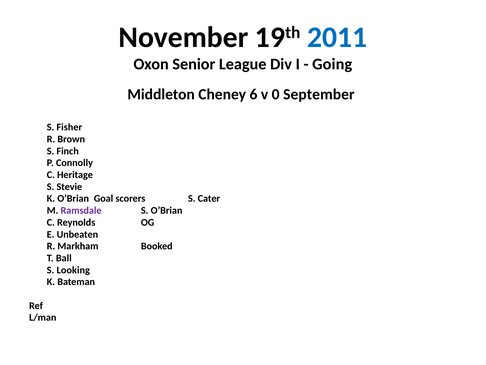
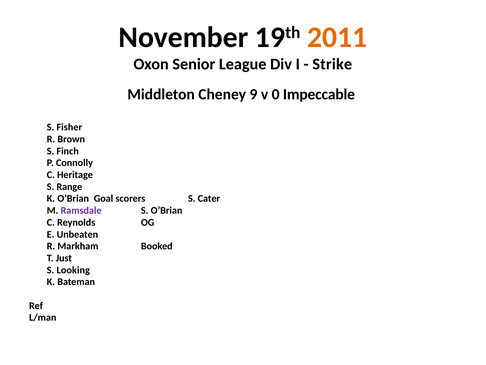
2011 colour: blue -> orange (337, 37)
Going: Going -> Strike (332, 64)
6: 6 -> 9 (253, 94)
September: September -> Impeccable (319, 94)
Stevie: Stevie -> Range (69, 186)
Ball: Ball -> Just (64, 258)
